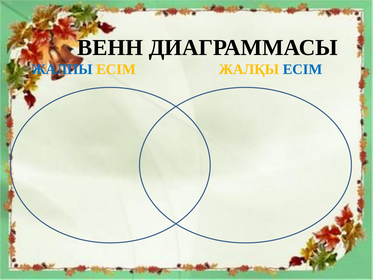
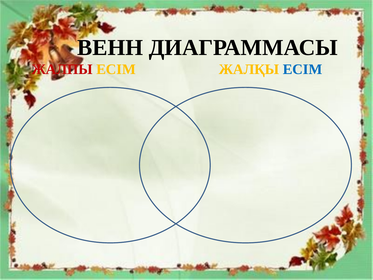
ЖАЛПЫ colour: blue -> red (62, 69)
